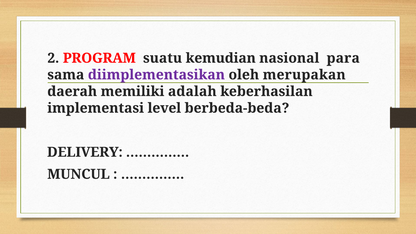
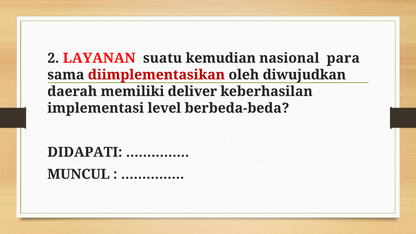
PROGRAM: PROGRAM -> LAYANAN (99, 58)
diimplementasikan colour: purple -> red (156, 75)
merupakan: merupakan -> diwujudkan (304, 75)
adalah: adalah -> deliver (192, 91)
DELIVERY: DELIVERY -> DIDAPATI (85, 152)
